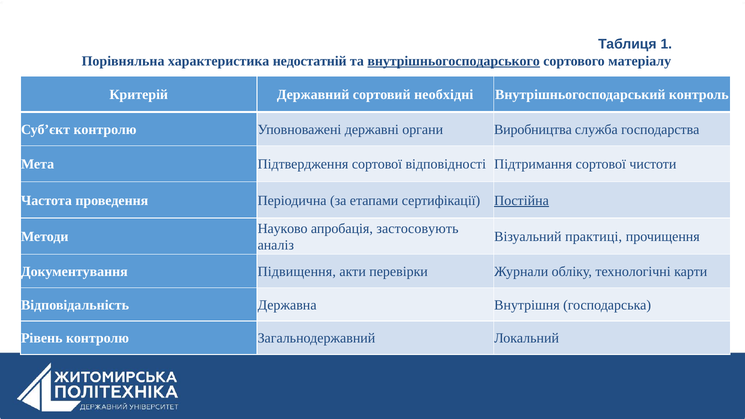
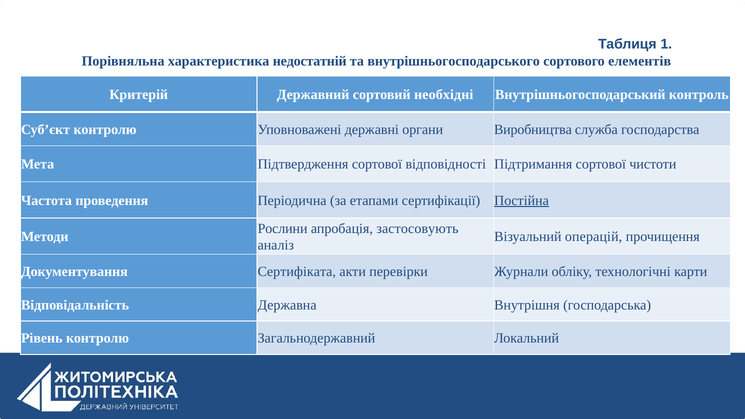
внутрішньогосподарського underline: present -> none (454, 61)
матеріалу: матеріалу -> елементів (640, 61)
Науково: Науково -> Рослини (283, 229)
практиці: практиці -> операцій (594, 237)
Підвищення: Підвищення -> Сертифіката (297, 272)
